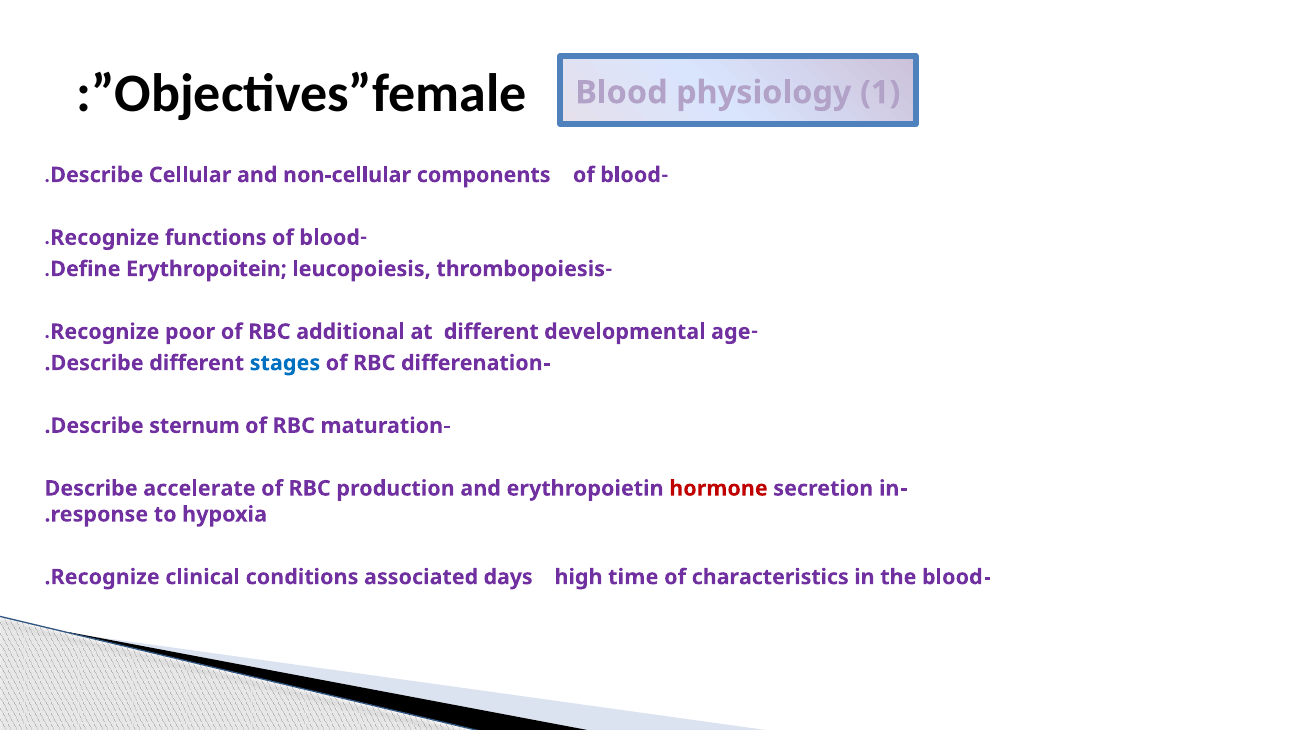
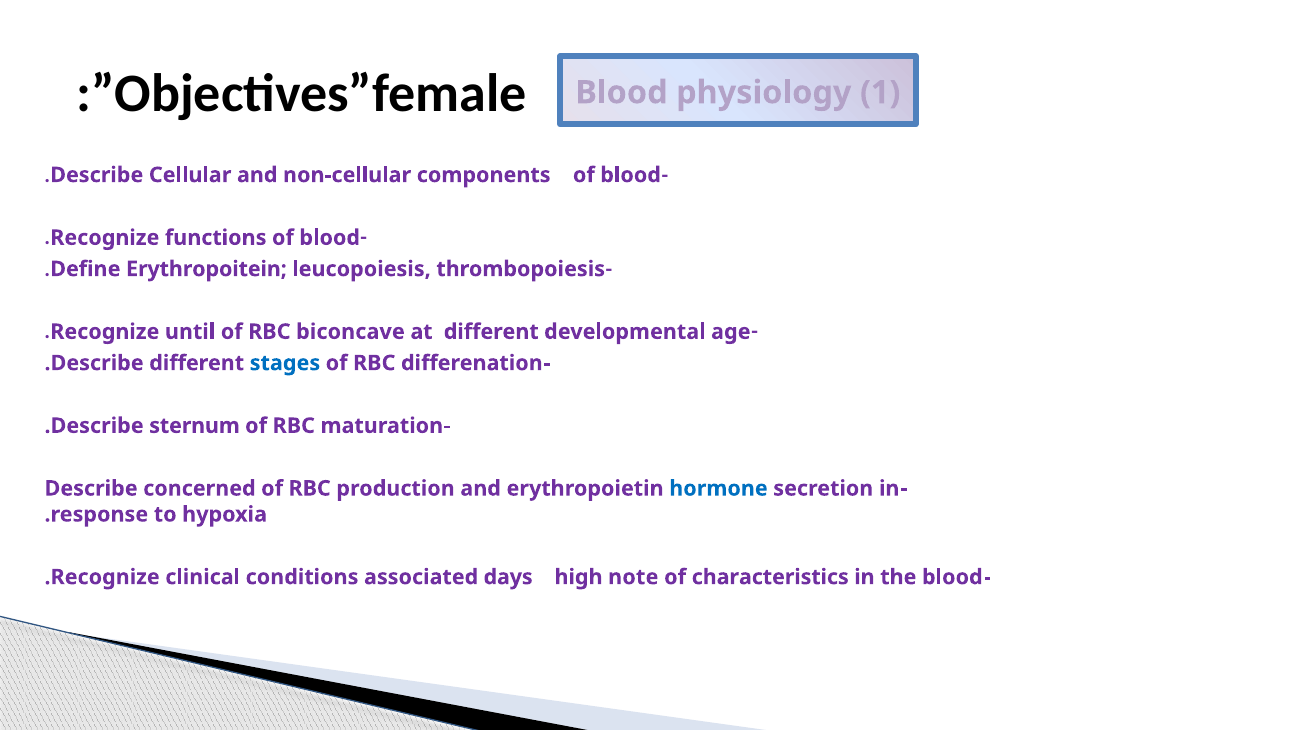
poor: poor -> until (190, 332)
additional: additional -> biconcave (350, 332)
accelerate: accelerate -> concerned (199, 489)
hormone colour: red -> blue (718, 489)
time: time -> note (633, 577)
